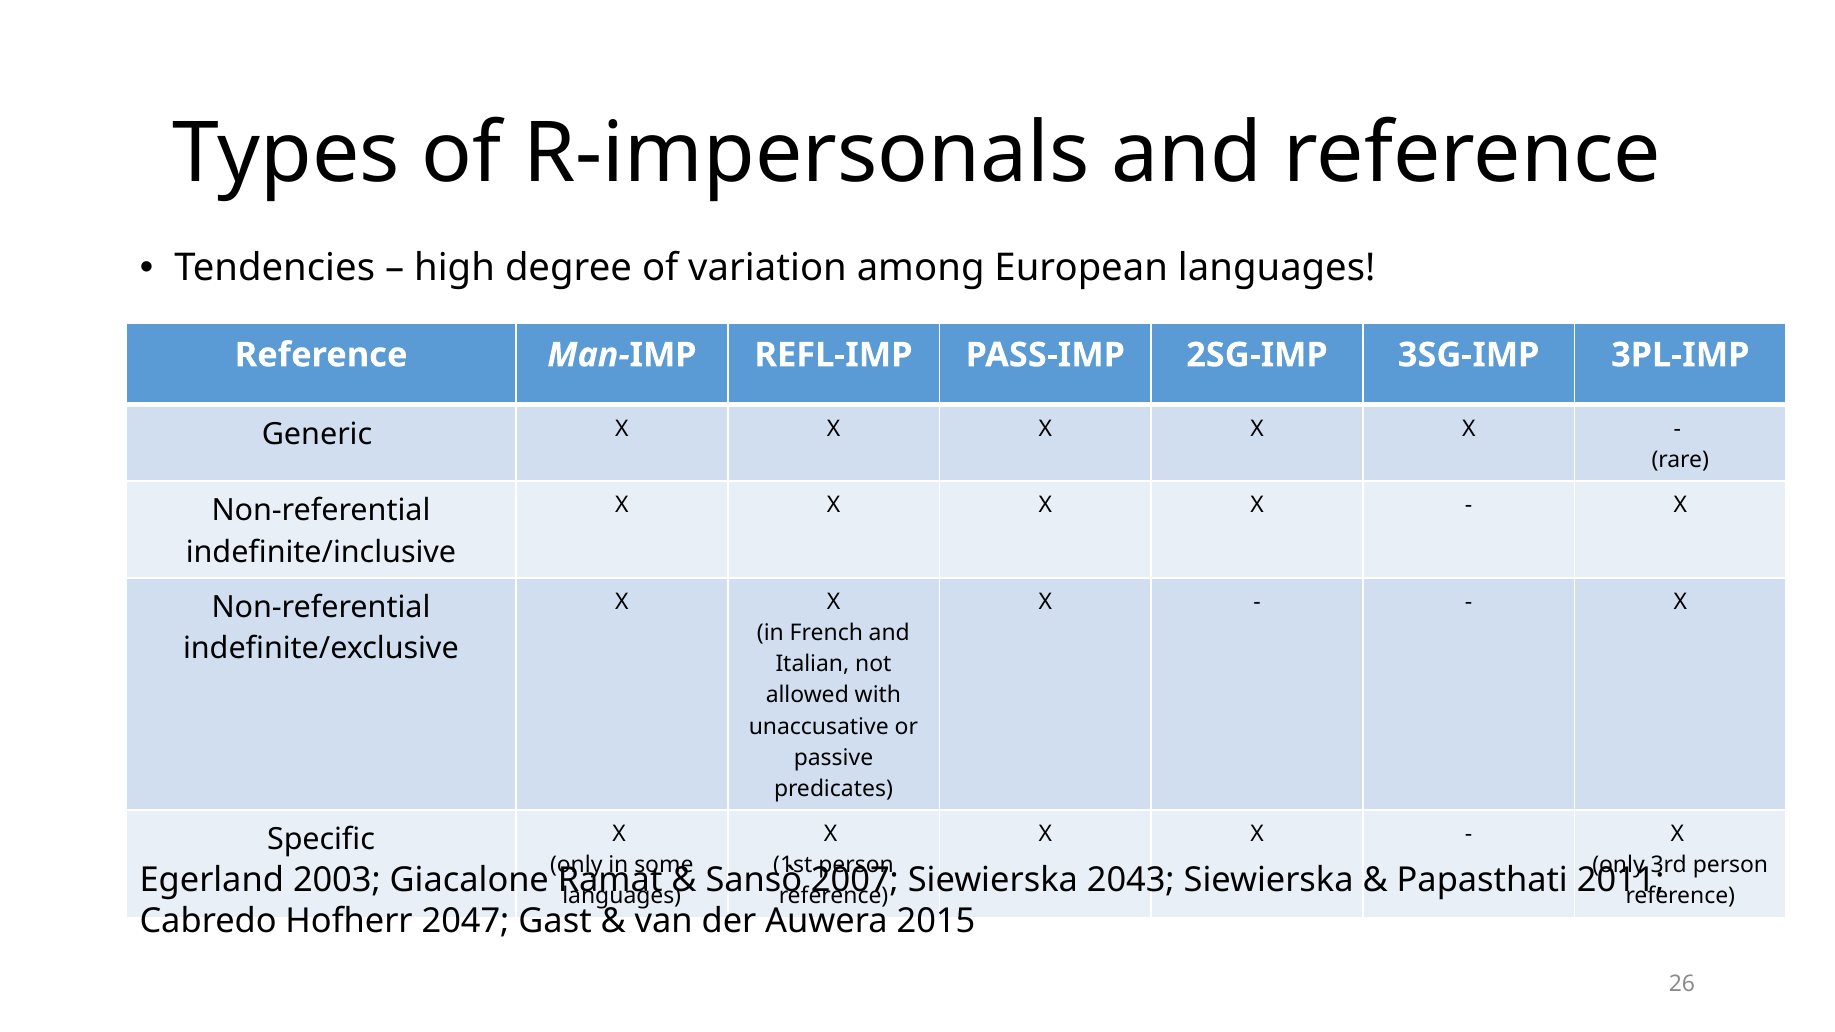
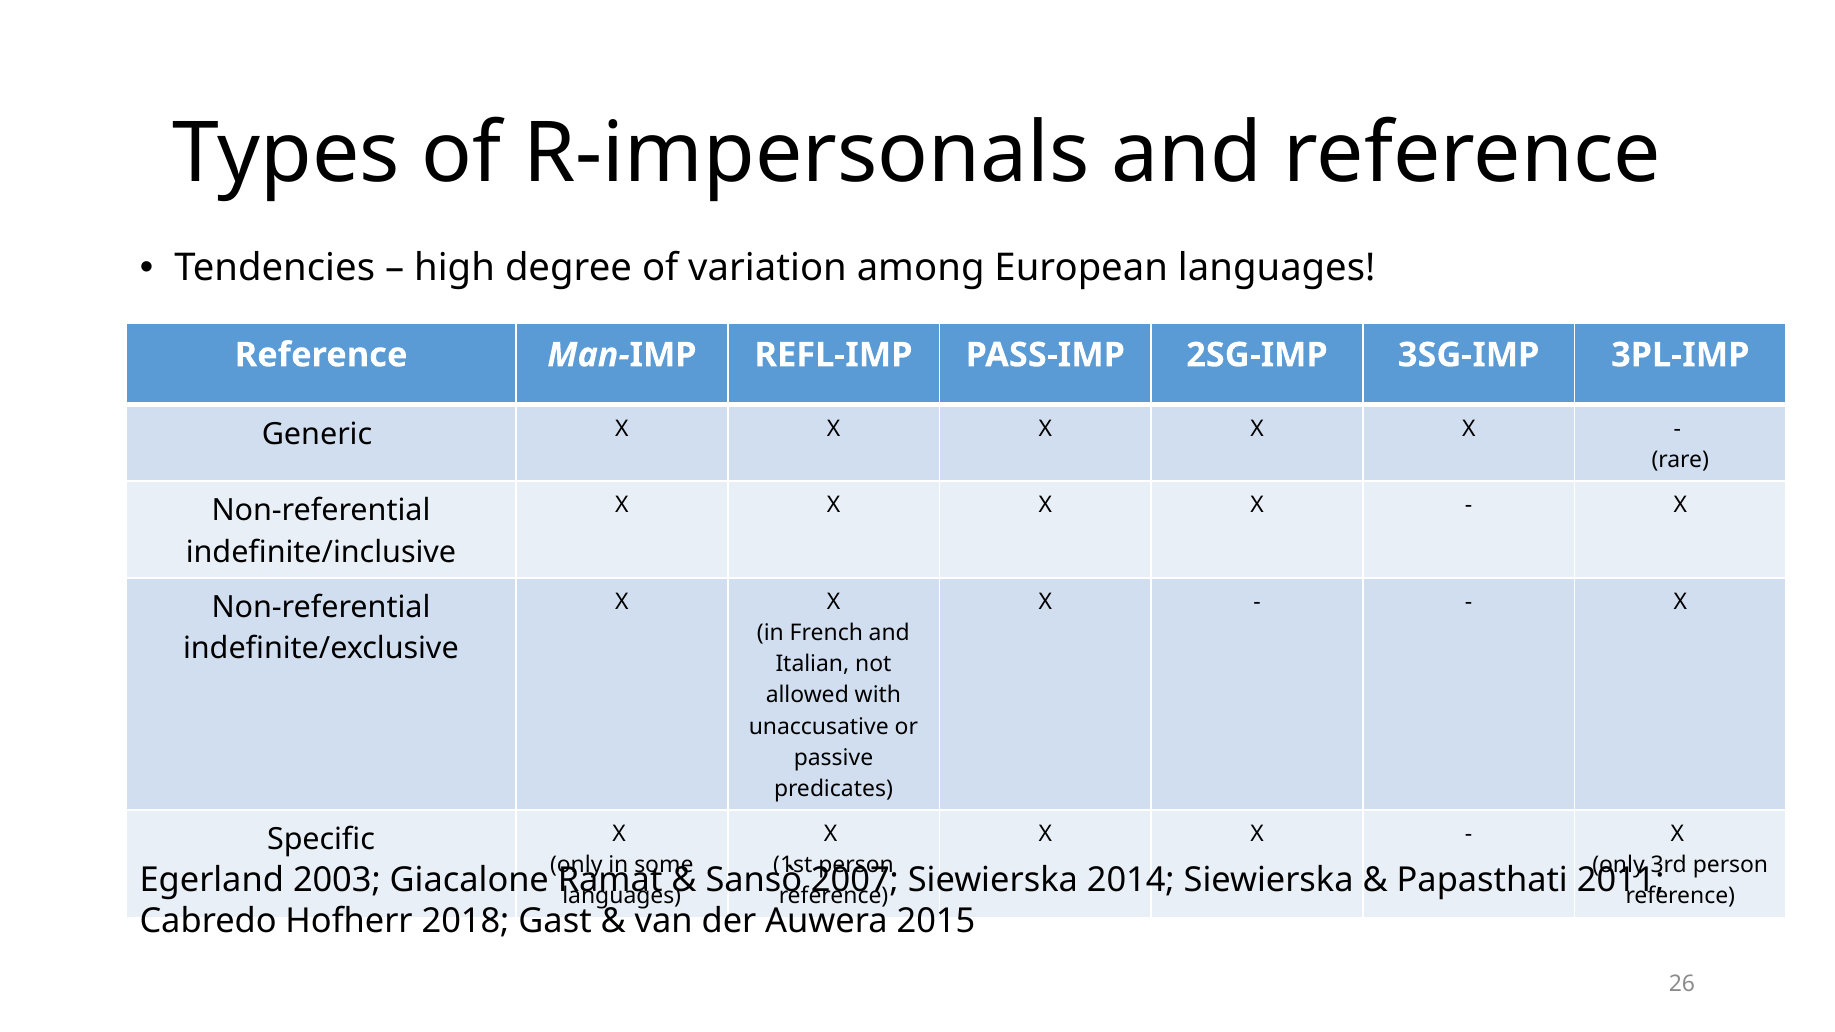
2043: 2043 -> 2014 (1131, 880)
2047: 2047 -> 2018 (466, 921)
